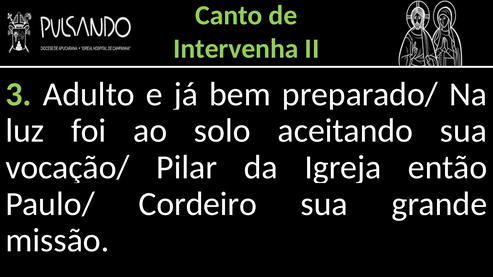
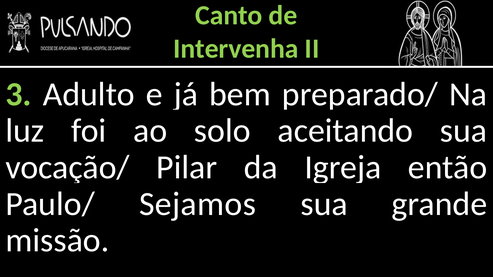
Cordeiro: Cordeiro -> Sejamos (197, 204)
